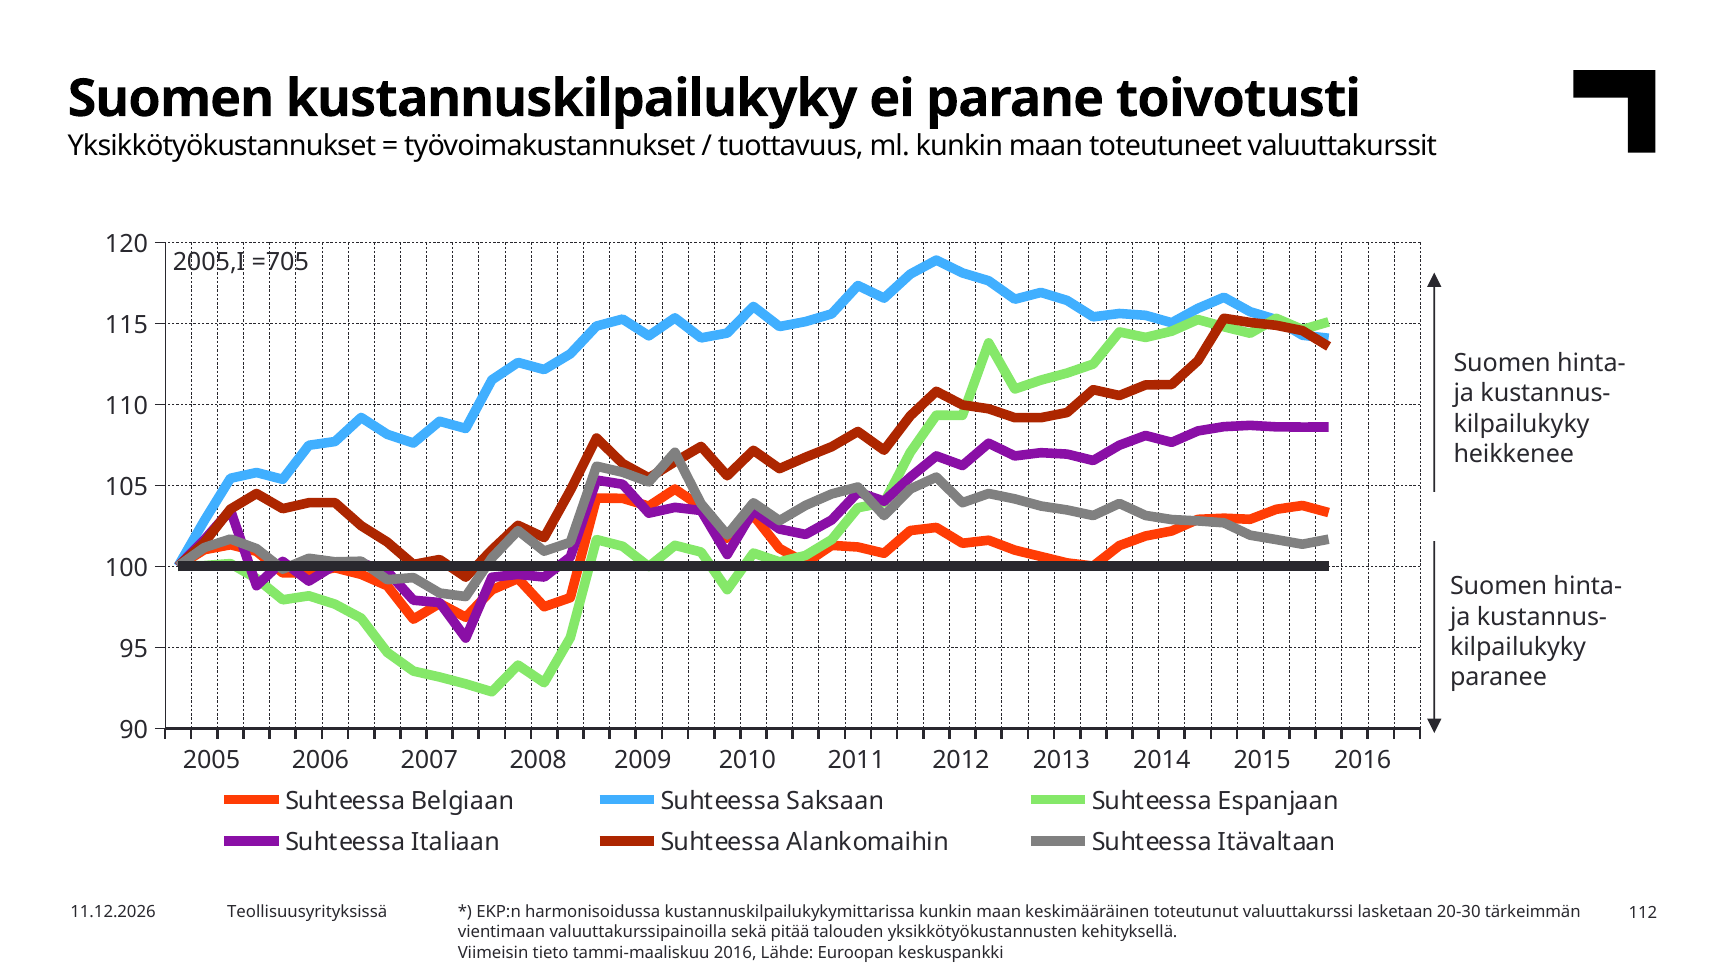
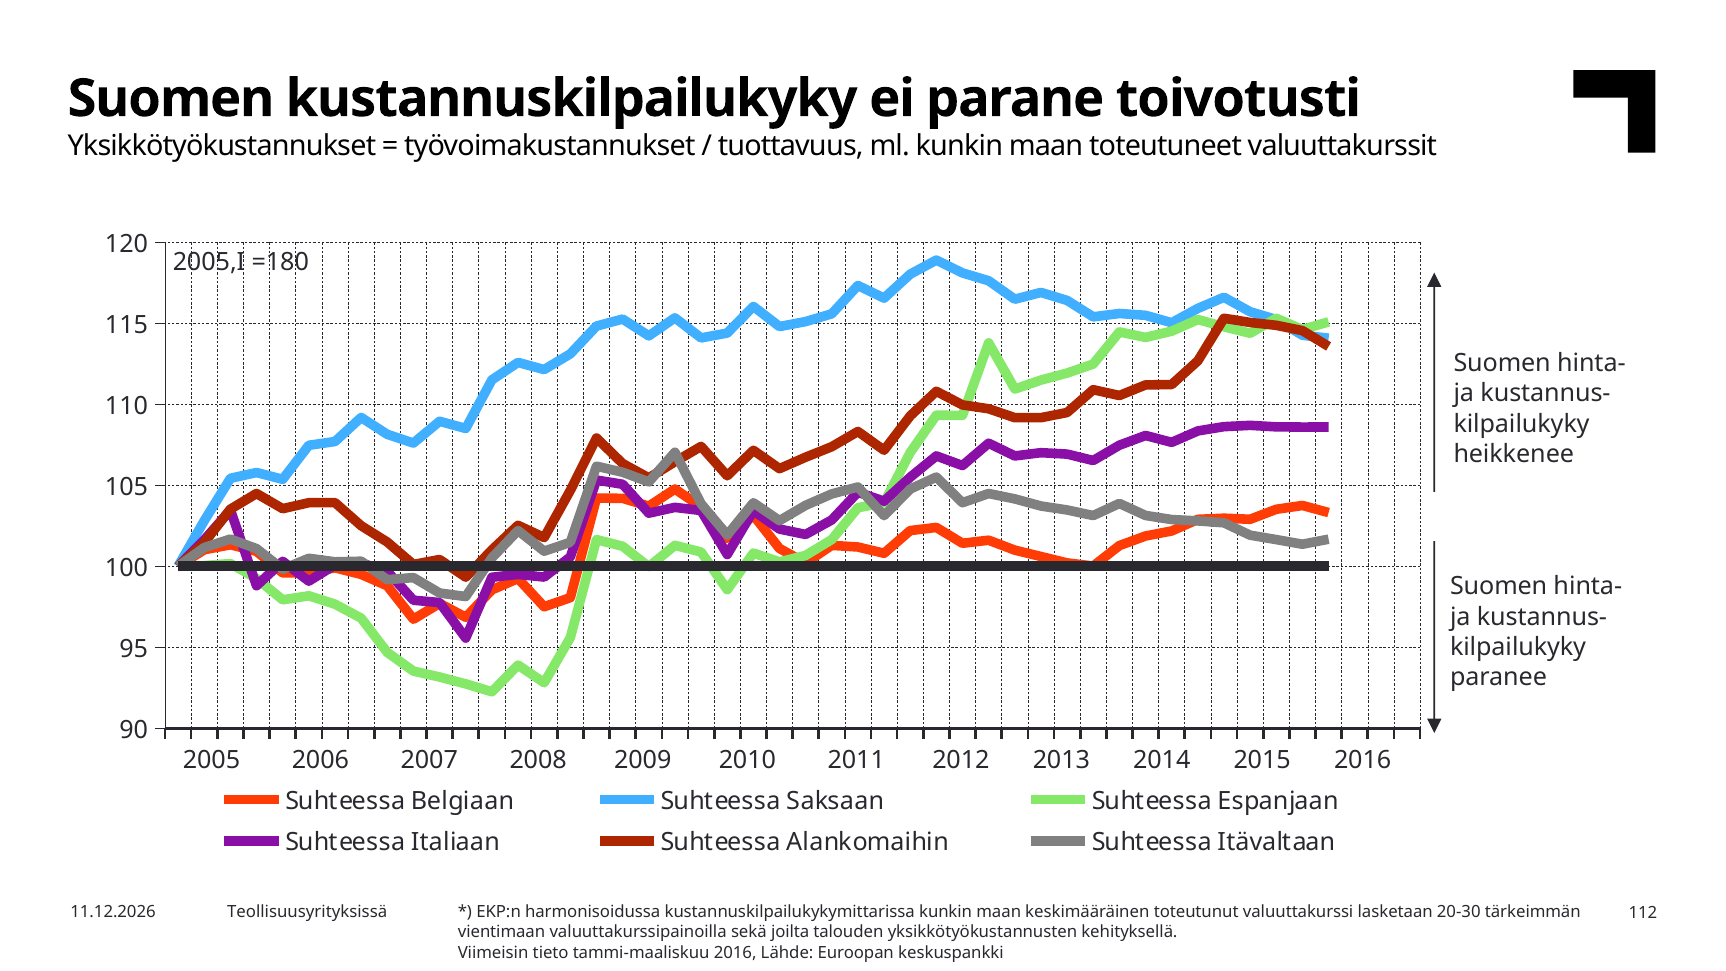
=705: =705 -> =180 (280, 262)
pitää: pitää -> joilta (790, 932)
